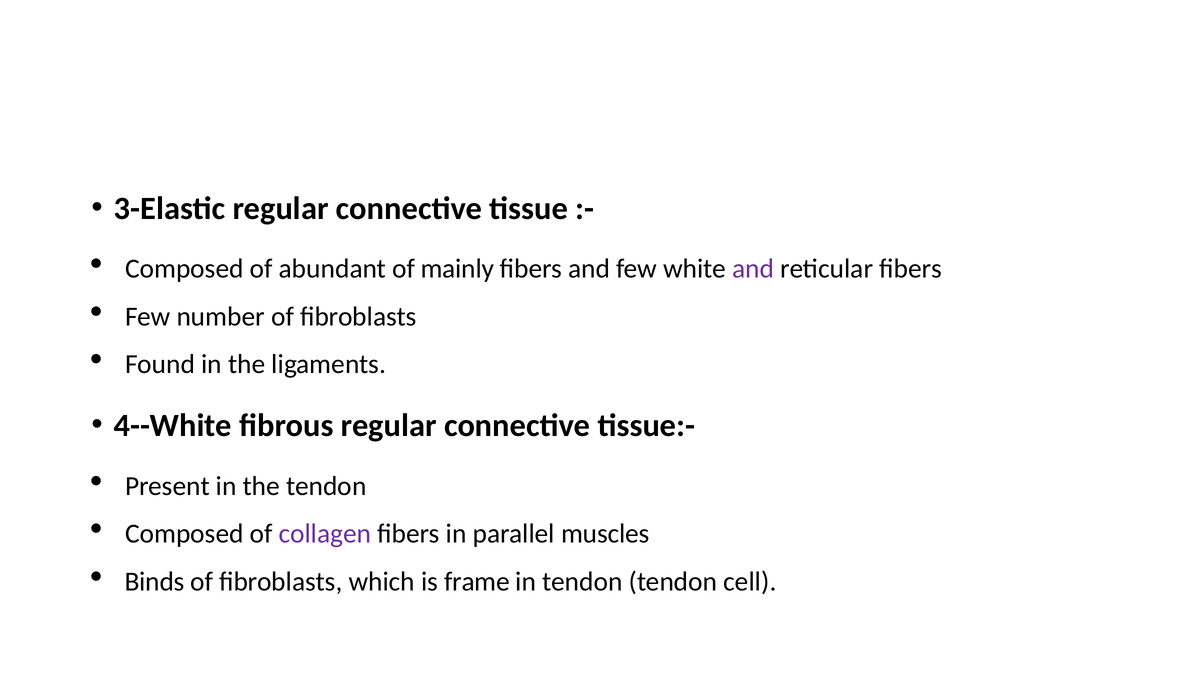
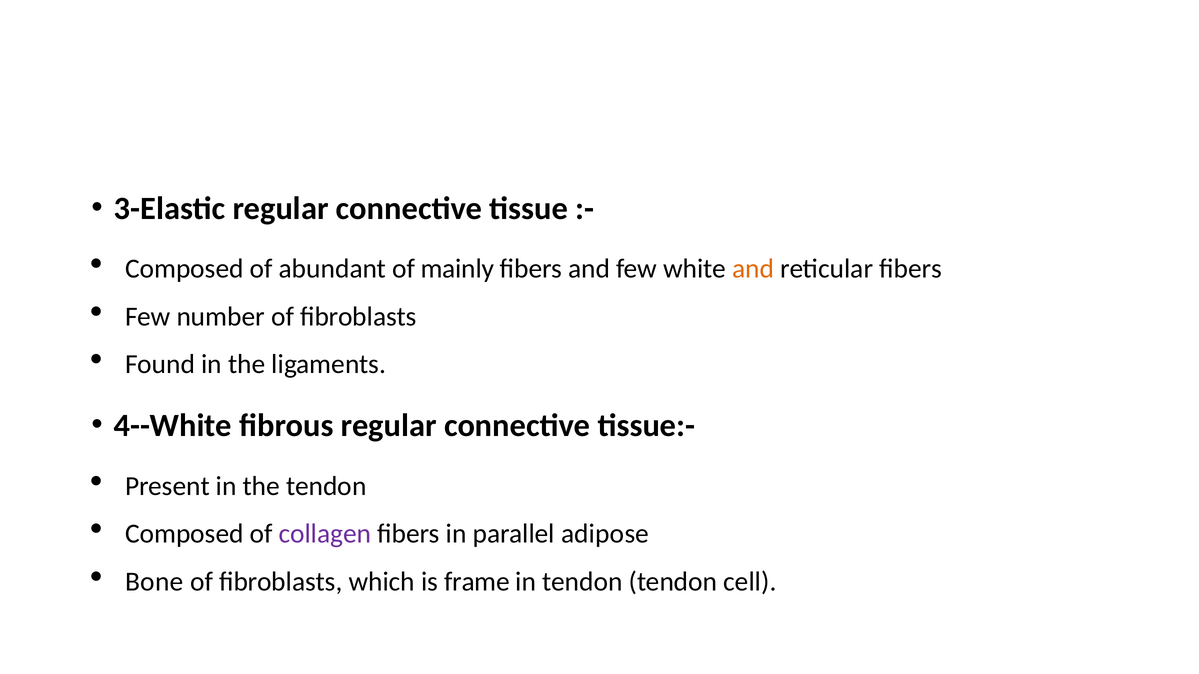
and colour: purple -> orange (753, 269)
muscles: muscles -> adipose (605, 534)
Binds: Binds -> Bone (154, 582)
